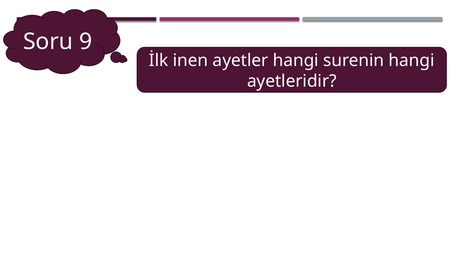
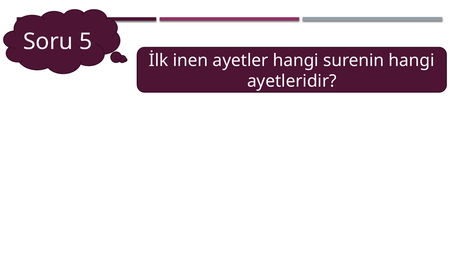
9: 9 -> 5 (86, 42)
